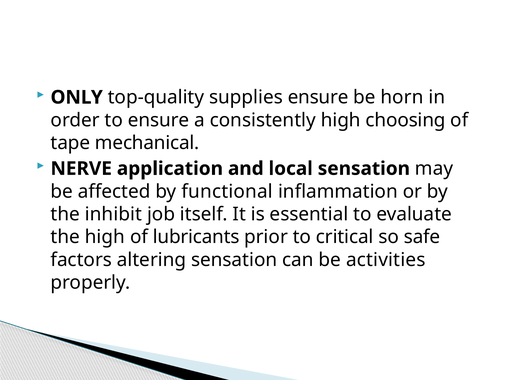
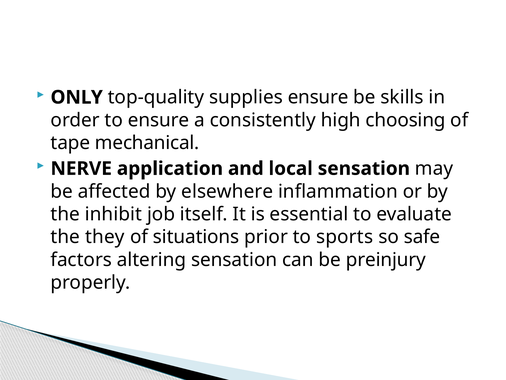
horn: horn -> skills (402, 97)
functional: functional -> elsewhere (227, 191)
the high: high -> they (105, 237)
lubricants: lubricants -> situations (196, 237)
critical: critical -> sports (345, 237)
activities: activities -> preinjury (386, 260)
